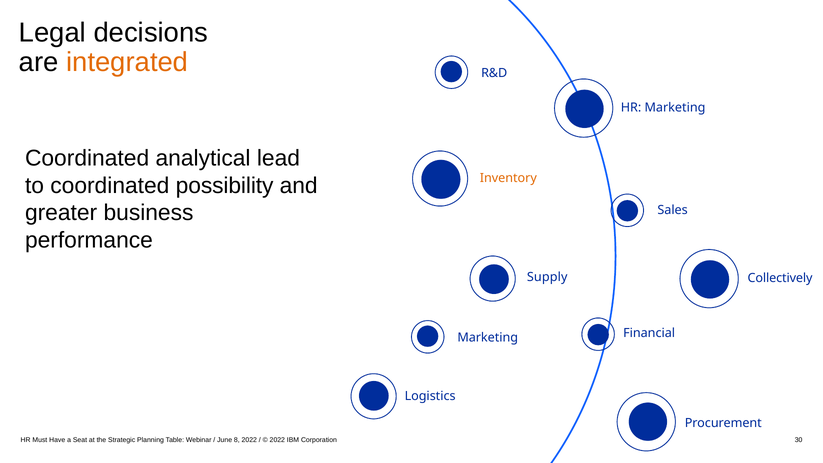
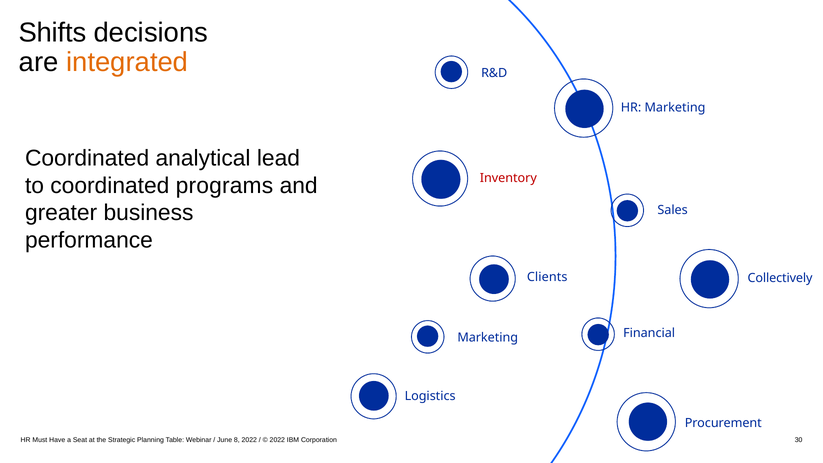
Legal: Legal -> Shifts (53, 33)
Inventory colour: orange -> red (508, 178)
possibility: possibility -> programs (224, 185)
Supply: Supply -> Clients (547, 277)
